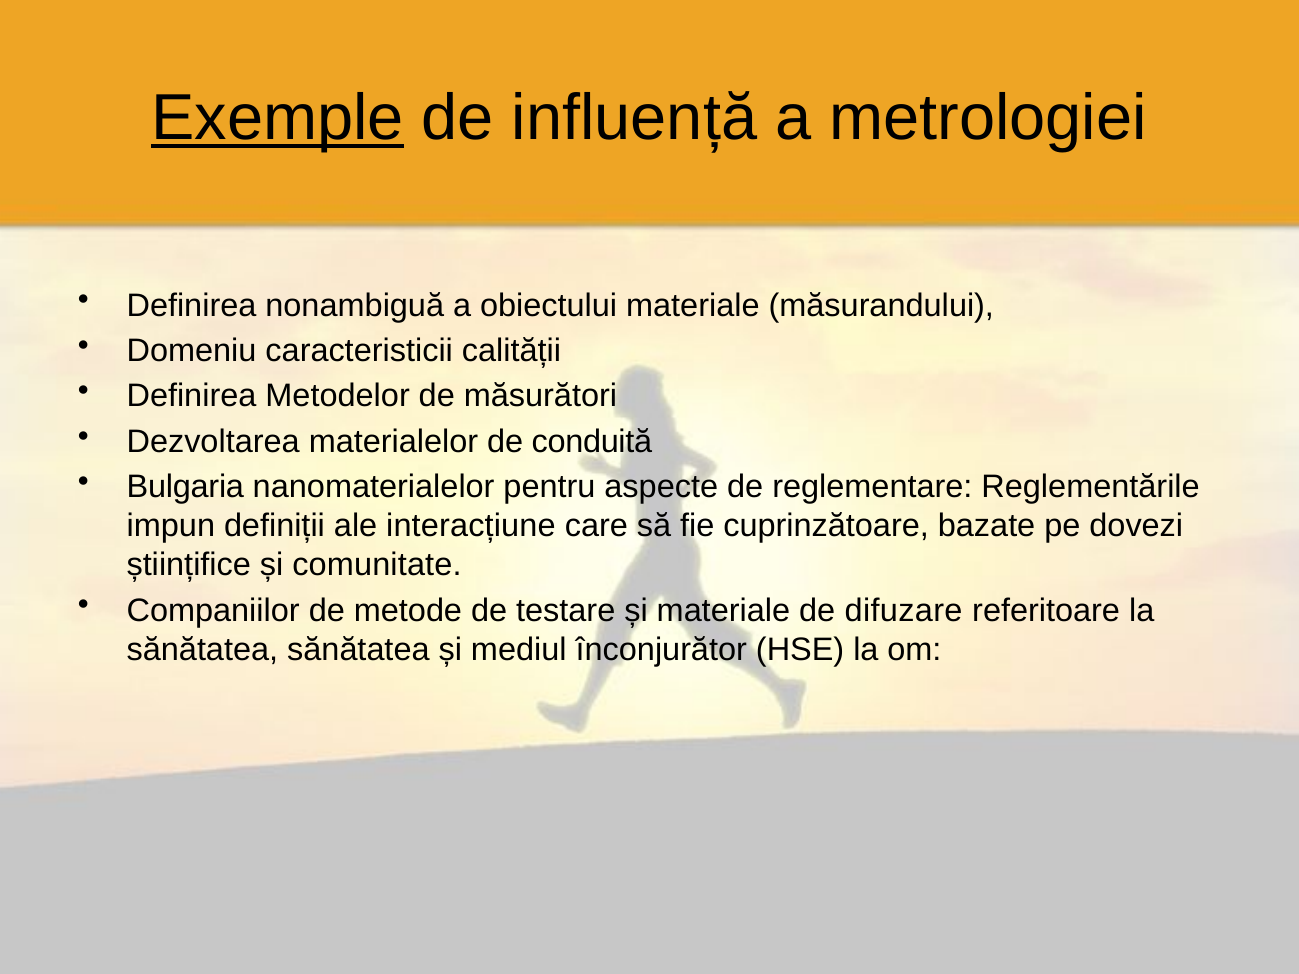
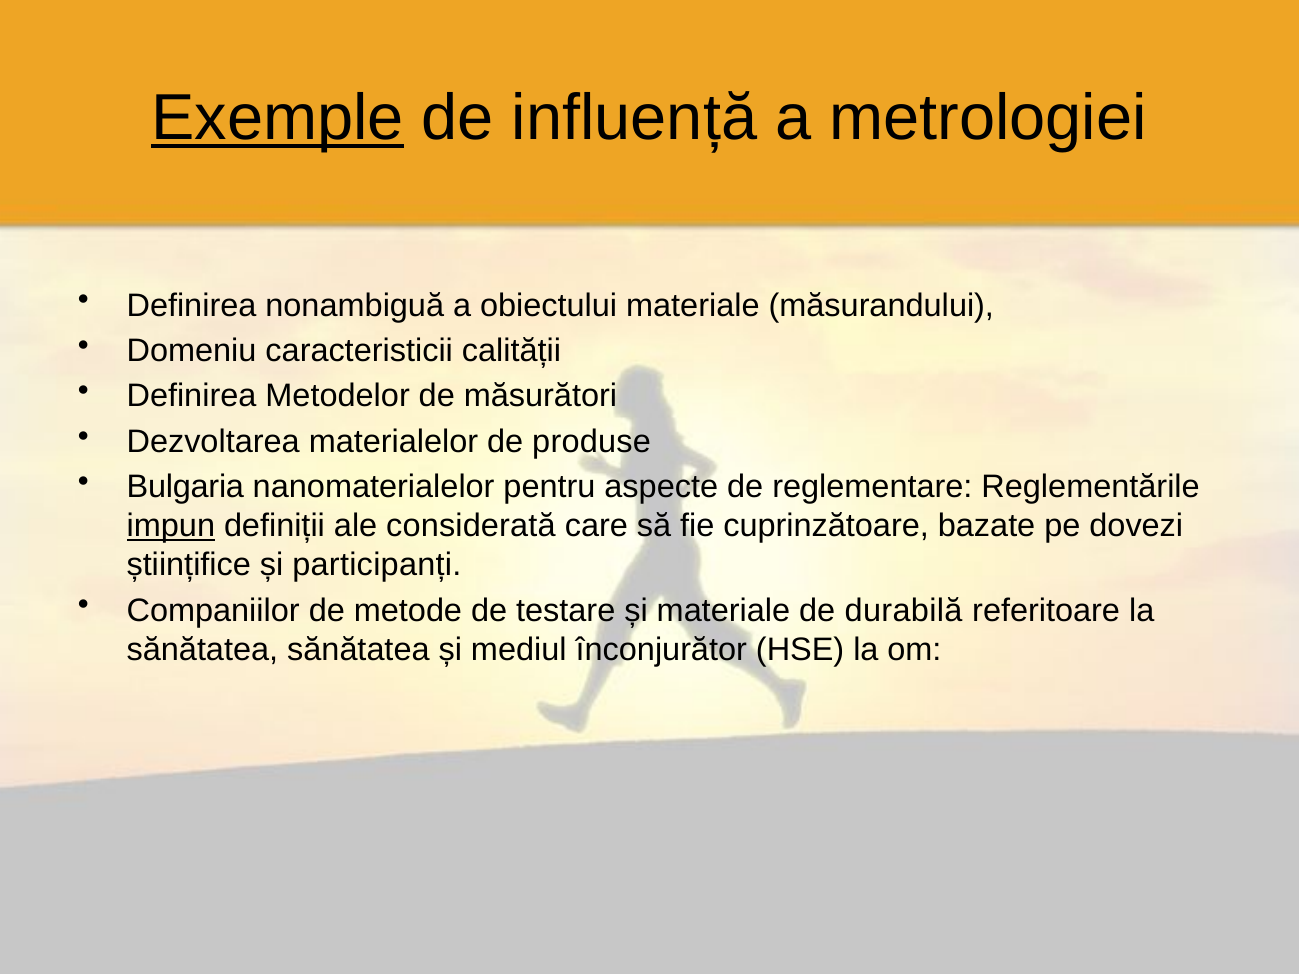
conduită: conduită -> produse (592, 442)
impun underline: none -> present (171, 526)
interacțiune: interacțiune -> considerată (471, 526)
comunitate: comunitate -> participanți (377, 565)
difuzare: difuzare -> durabilă (904, 611)
